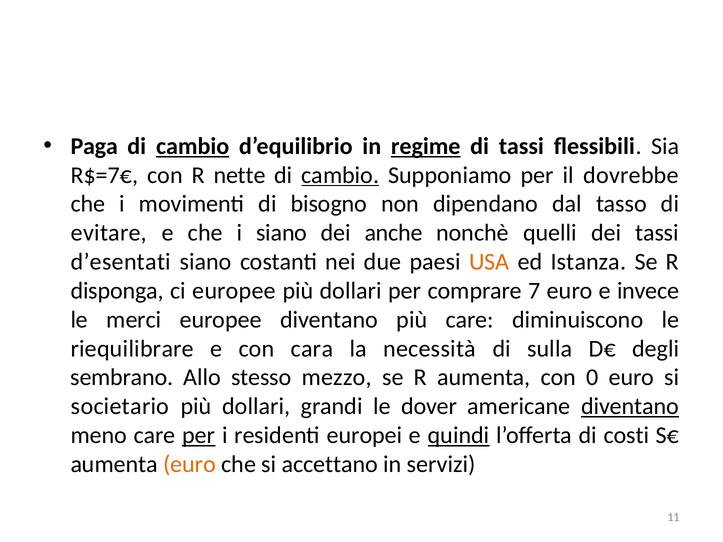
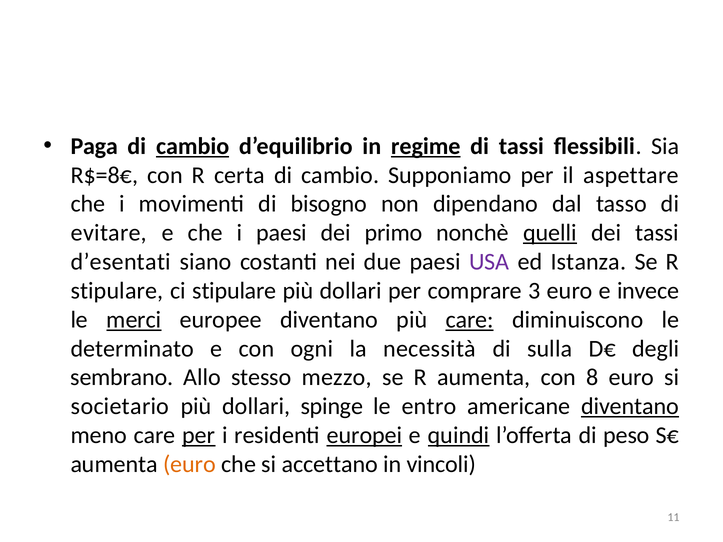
R$=7€: R$=7€ -> R$=8€ (104, 175)
nette: nette -> certa (239, 175)
cambio underline: present -> none (340, 175)
dovrebbe: dovrebbe -> aspettare (631, 175)
i siano: siano -> paesi (282, 233)
anche: anche -> primo (394, 233)
quelli underline: none -> present (550, 233)
USA colour: orange -> purple (489, 262)
disponga: disponga -> stipulare (117, 291)
ci europee: europee -> stipulare (234, 291)
7: 7 -> 3 (534, 291)
merci underline: none -> present (134, 320)
care underline: none -> present (470, 320)
riequilibrare: riequilibrare -> determinato (132, 349)
cara: cara -> ogni (312, 349)
0: 0 -> 8 (592, 378)
grandi: grandi -> spinge (332, 407)
dover: dover -> entro (429, 407)
europei underline: none -> present (364, 435)
costi: costi -> peso (626, 435)
servizi: servizi -> vincoli (441, 464)
